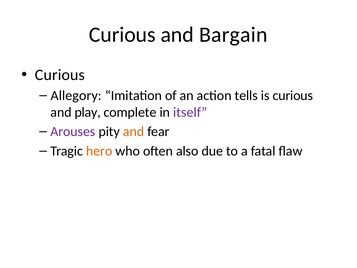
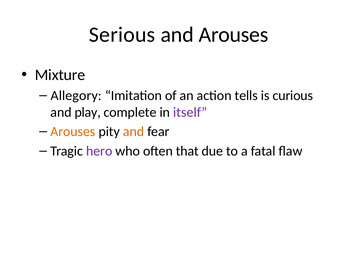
Curious: Curious -> Serious (122, 35)
and Bargain: Bargain -> Arouses (234, 35)
Curious: Curious -> Mixture (60, 75)
Arouses colour: purple -> orange (73, 132)
hero colour: orange -> purple (99, 151)
also: also -> that (187, 151)
